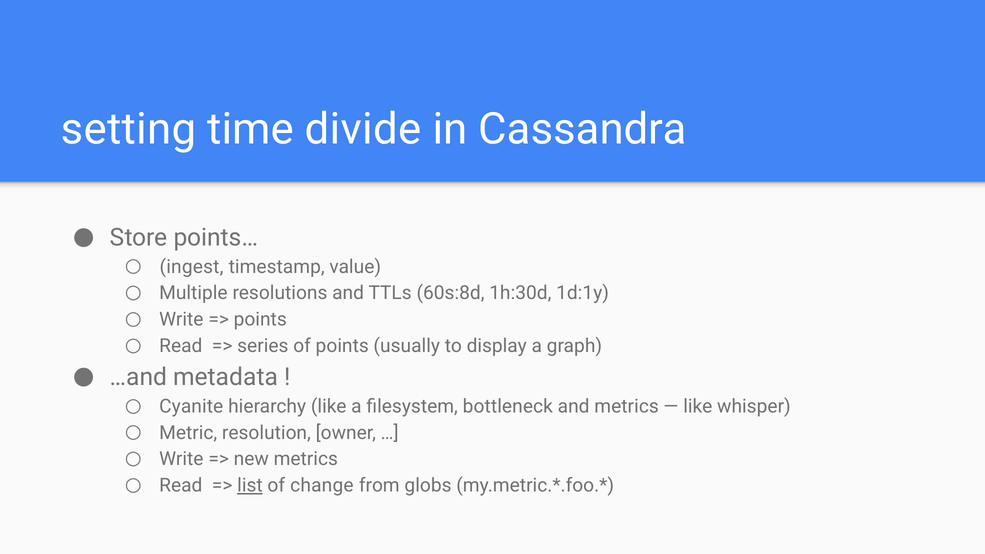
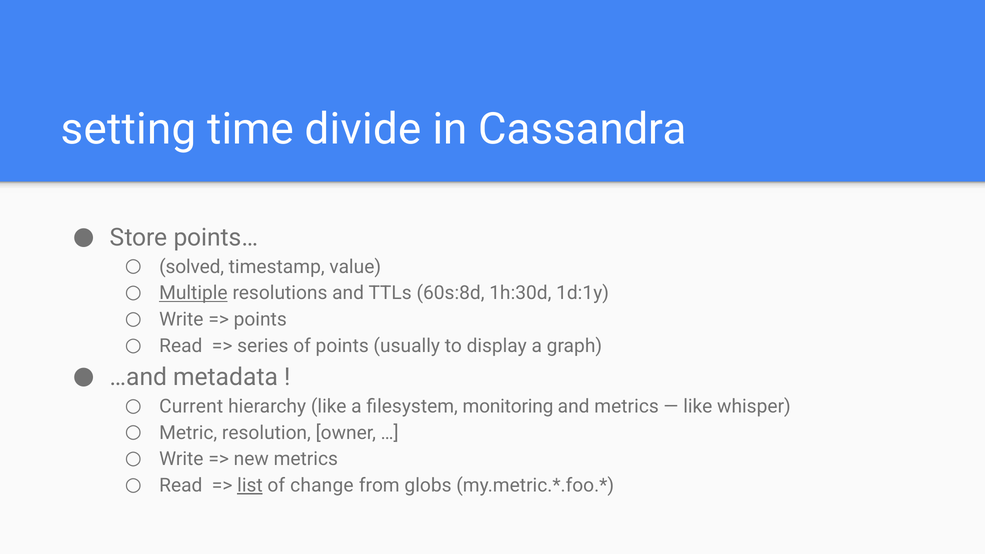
ingest: ingest -> solved (192, 267)
Multiple underline: none -> present (193, 293)
Cyanite: Cyanite -> Current (191, 406)
bottleneck: bottleneck -> monitoring (508, 406)
